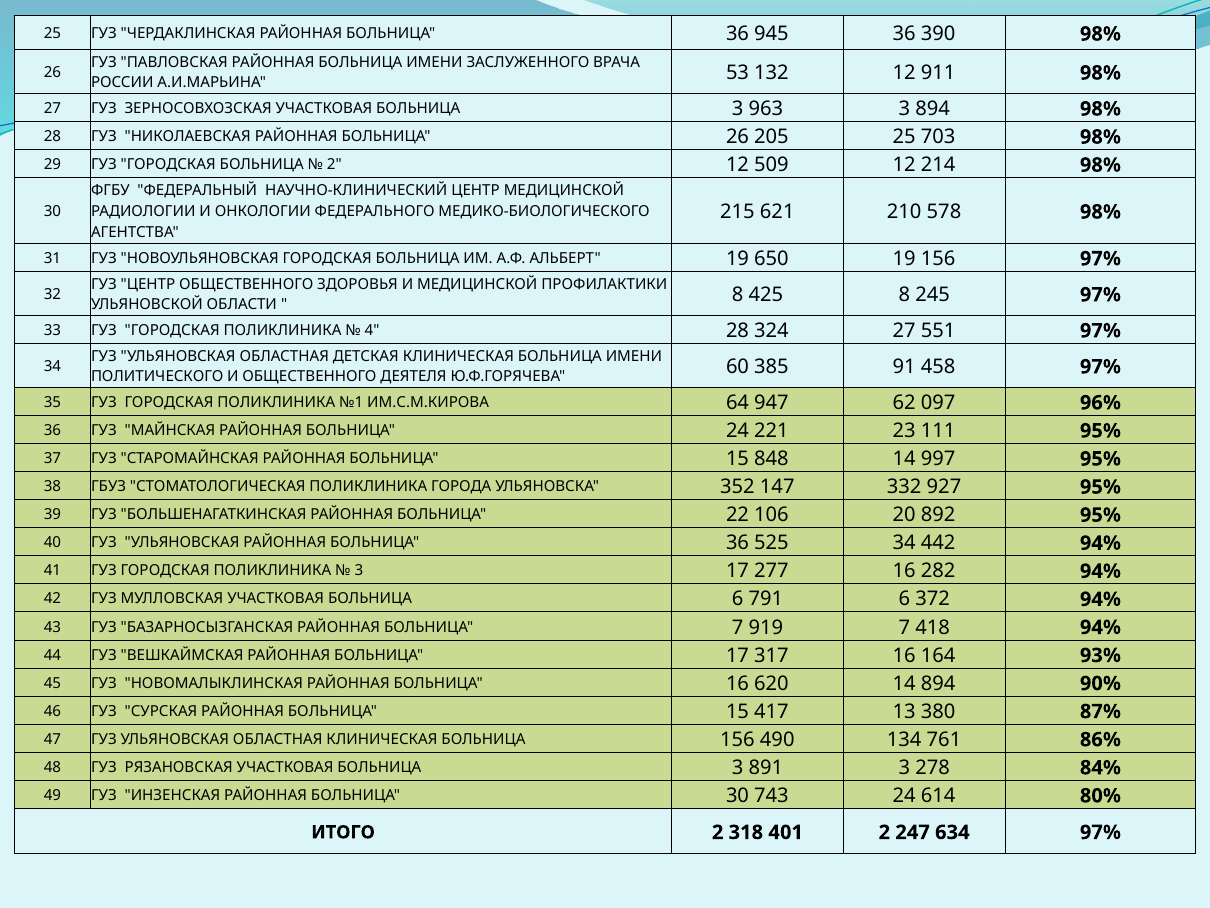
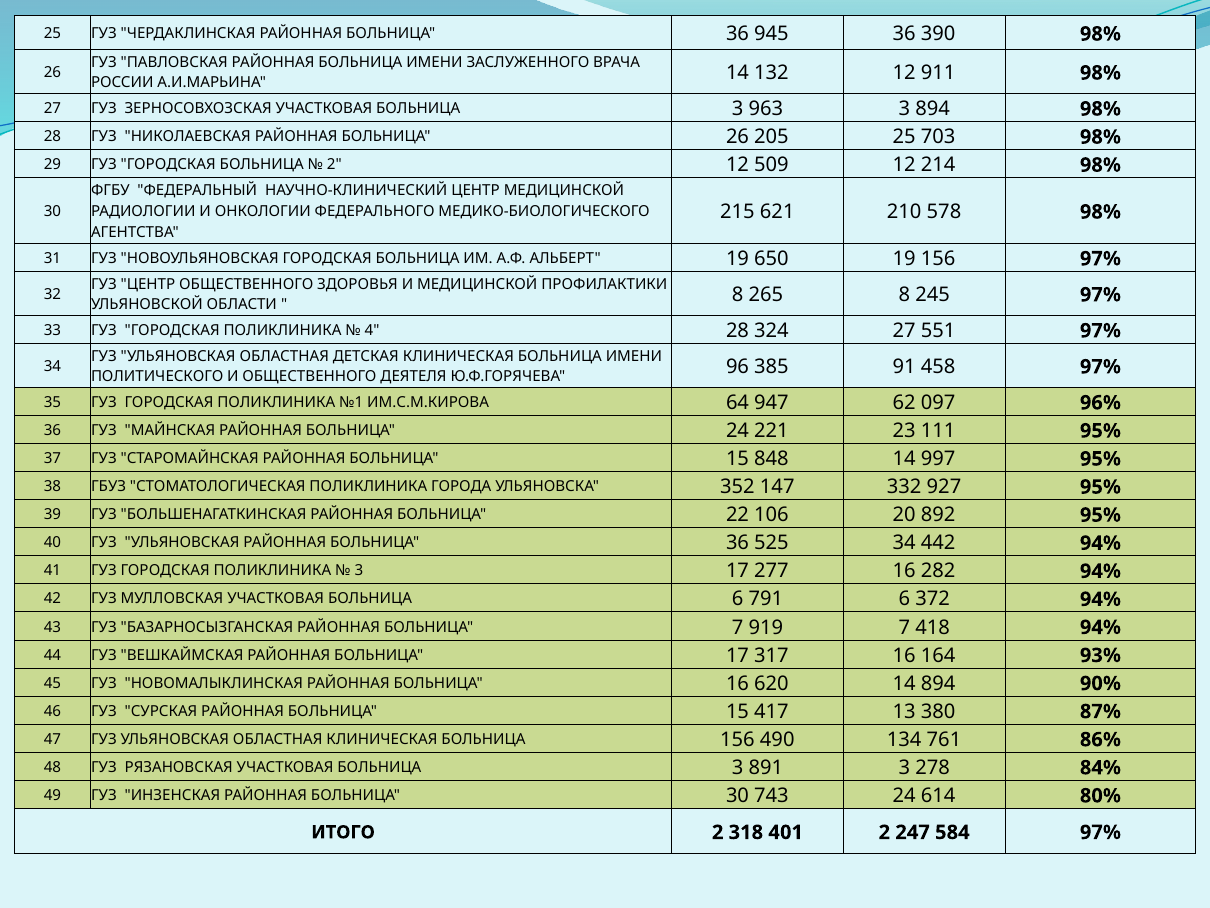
А.И.МАРЬИНА 53: 53 -> 14 (738, 73)
425: 425 -> 265 (766, 295)
60: 60 -> 96 (738, 367)
634: 634 -> 584 (952, 832)
